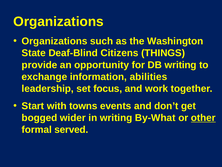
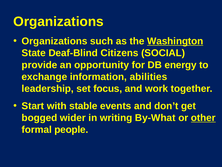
Washington underline: none -> present (175, 41)
THINGS: THINGS -> SOCIAL (163, 53)
DB writing: writing -> energy (181, 65)
towns: towns -> stable (83, 106)
served: served -> people (71, 129)
